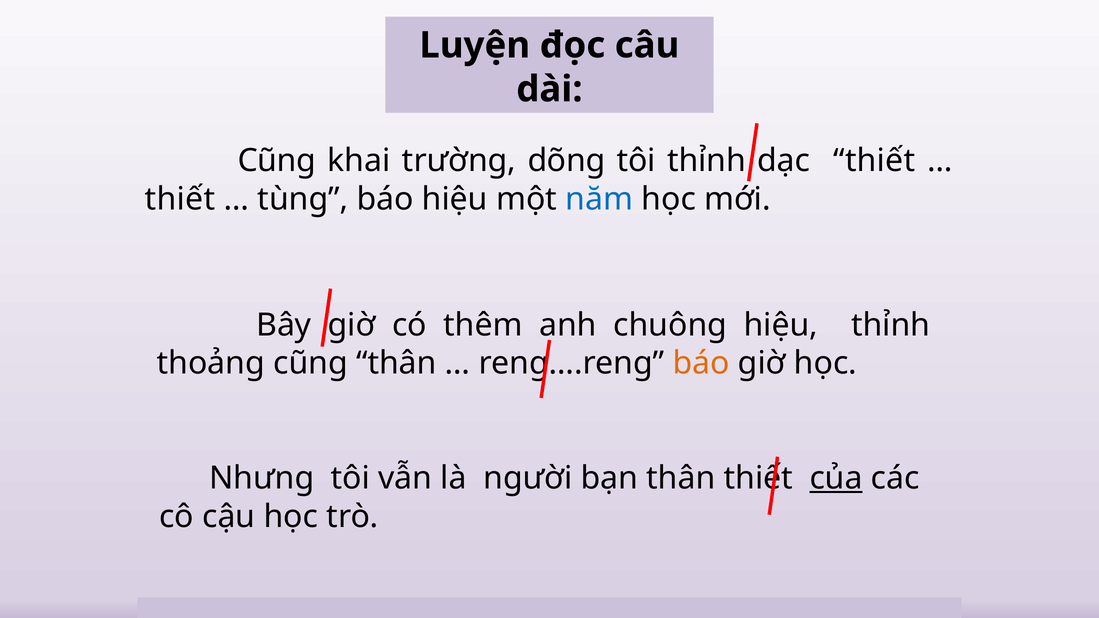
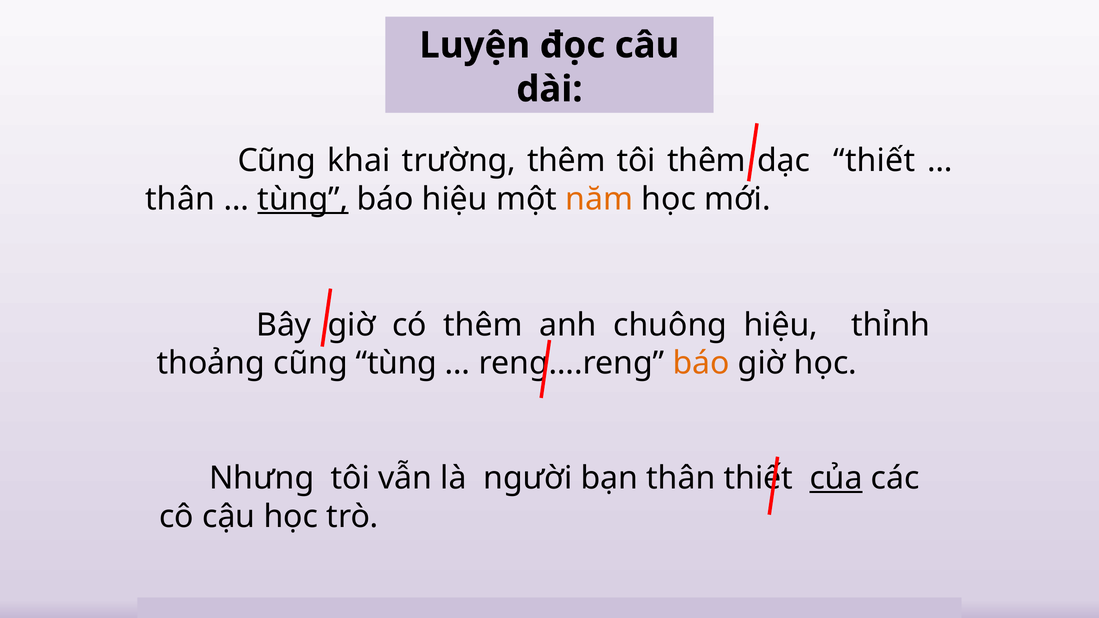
trường dõng: dõng -> thêm (566, 161)
tôi thỉnh: thỉnh -> thêm (707, 161)
thiết: thiết -> thân (180, 199)
tùng underline: none -> present (303, 199)
năm colour: blue -> orange (599, 199)
cũng thân: thân -> tùng (397, 364)
